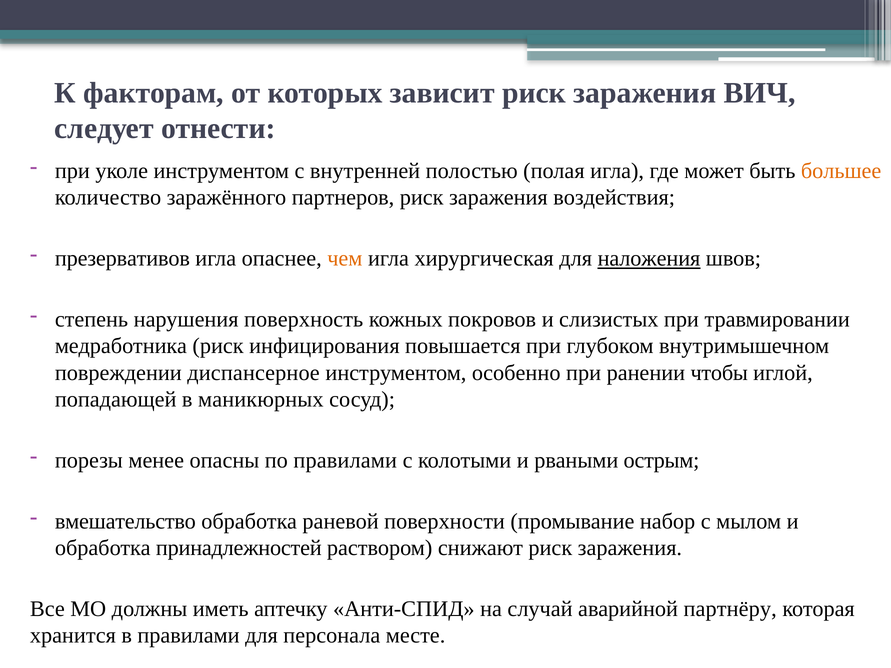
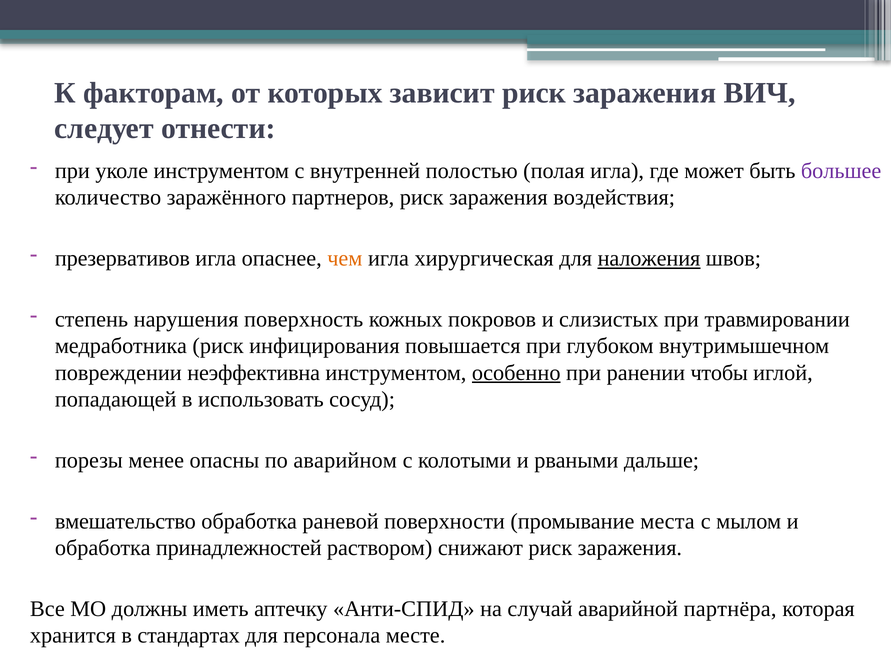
большее colour: orange -> purple (841, 171)
диспансерное: диспансерное -> неэффективна (254, 373)
особенно underline: none -> present (516, 373)
маникюрных: маникюрных -> использовать (261, 400)
по правилами: правилами -> аварийном (345, 461)
острым: острым -> дальше (661, 461)
набор: набор -> места (667, 521)
партнёру: партнёру -> партнёра (730, 609)
в правилами: правилами -> стандартах (189, 636)
